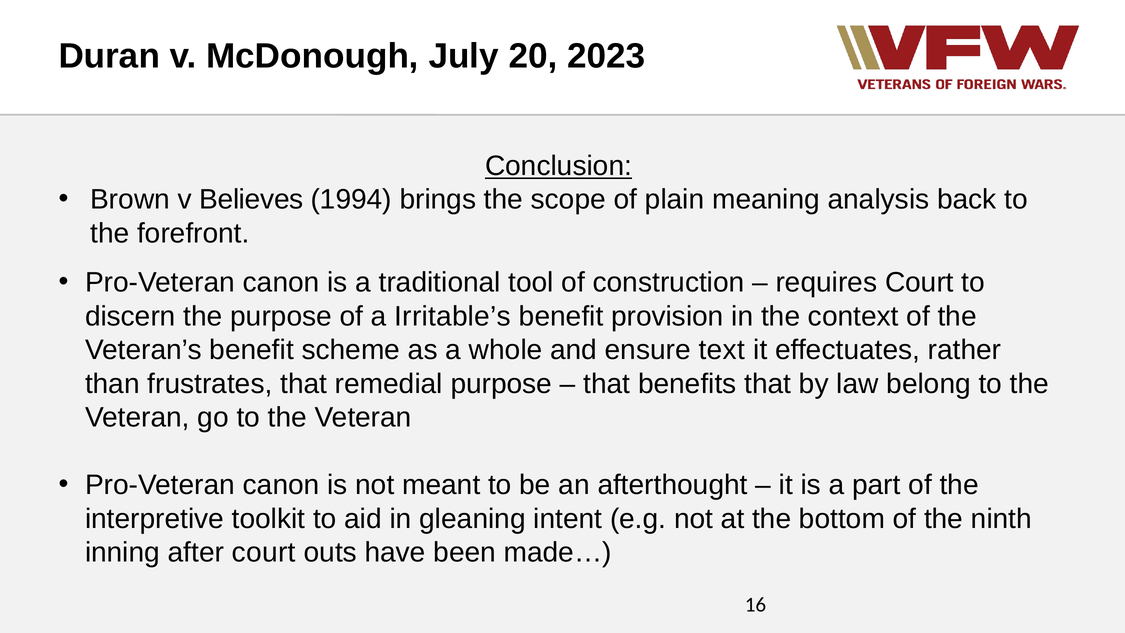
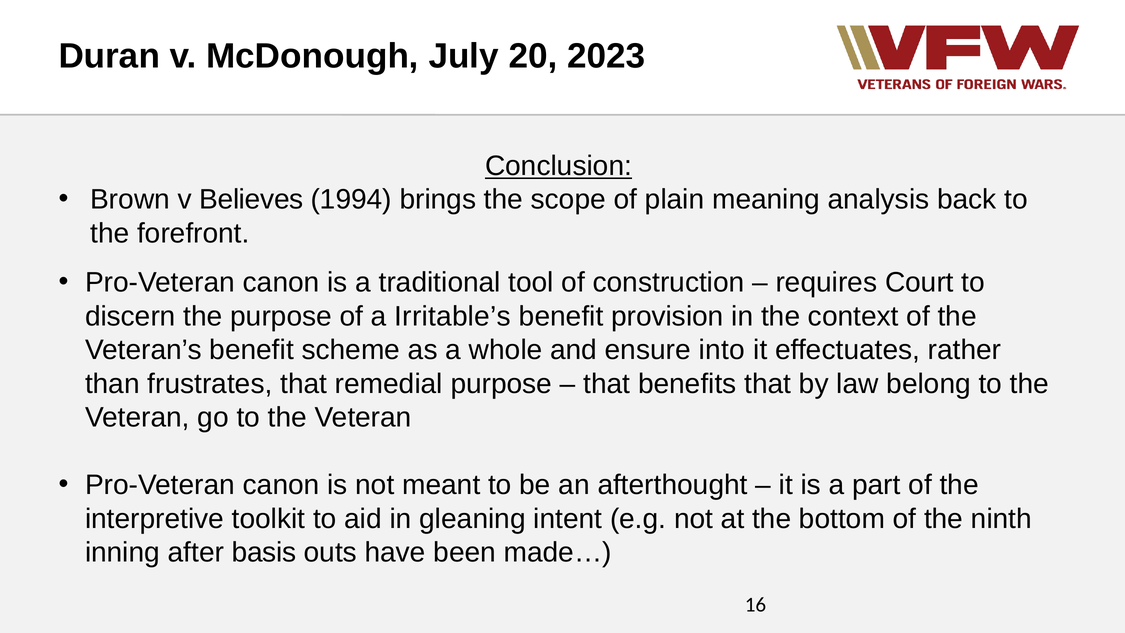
text: text -> into (722, 350)
after court: court -> basis (264, 552)
